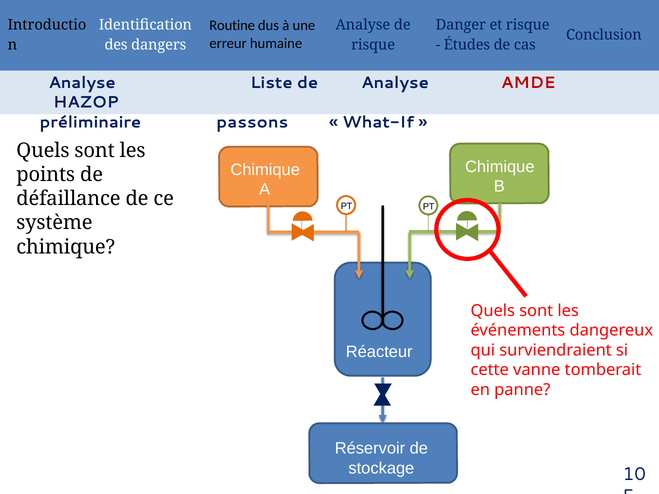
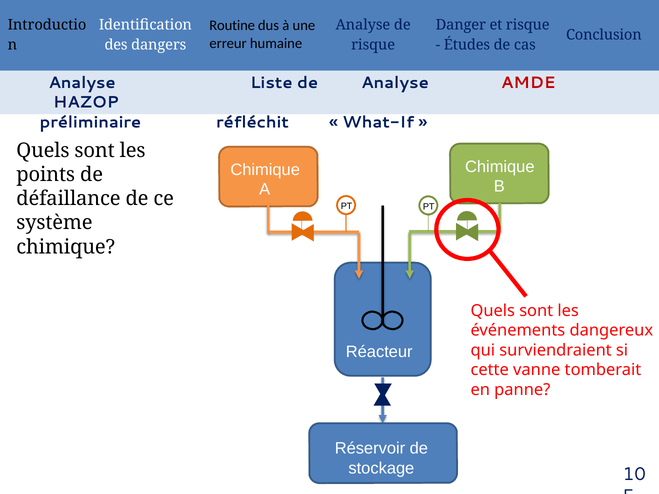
passons: passons -> réfléchit (252, 122)
